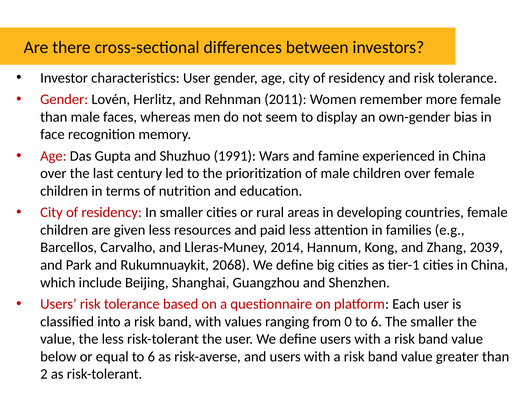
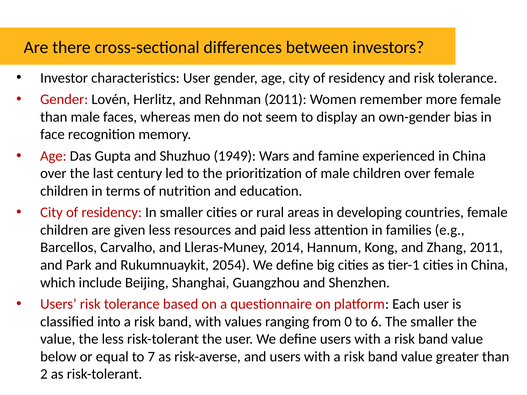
1991: 1991 -> 1949 (235, 156)
Zhang 2039: 2039 -> 2011 (486, 248)
2068: 2068 -> 2054 (231, 265)
equal to 6: 6 -> 7 (151, 357)
